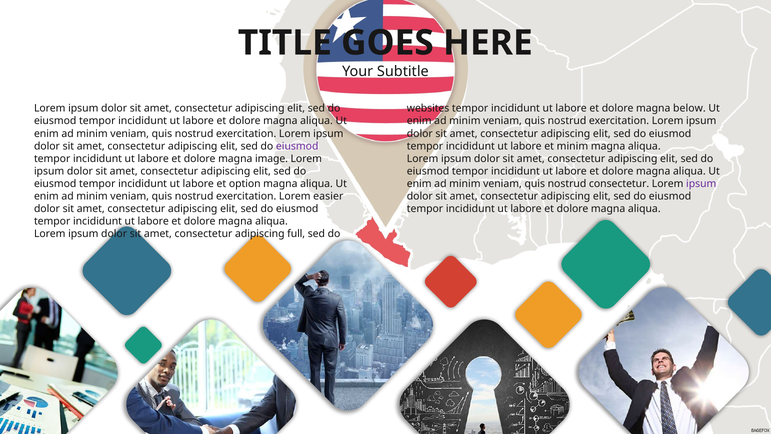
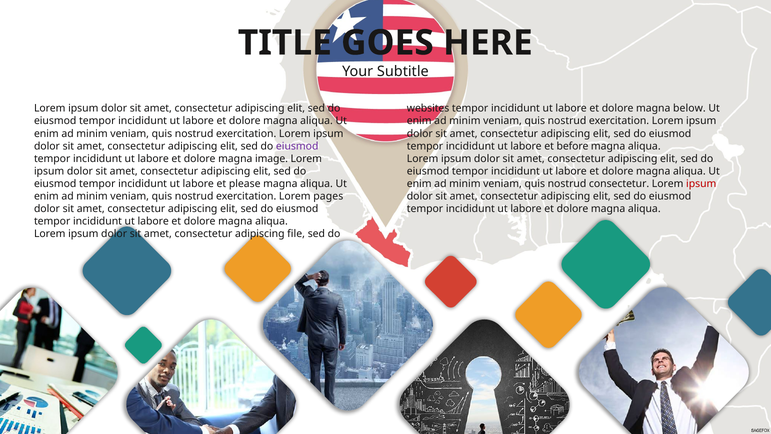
et minim: minim -> before (573, 146)
option: option -> please (245, 184)
ipsum colour: purple -> red (701, 184)
easier: easier -> pages (328, 196)
full: full -> file (296, 234)
